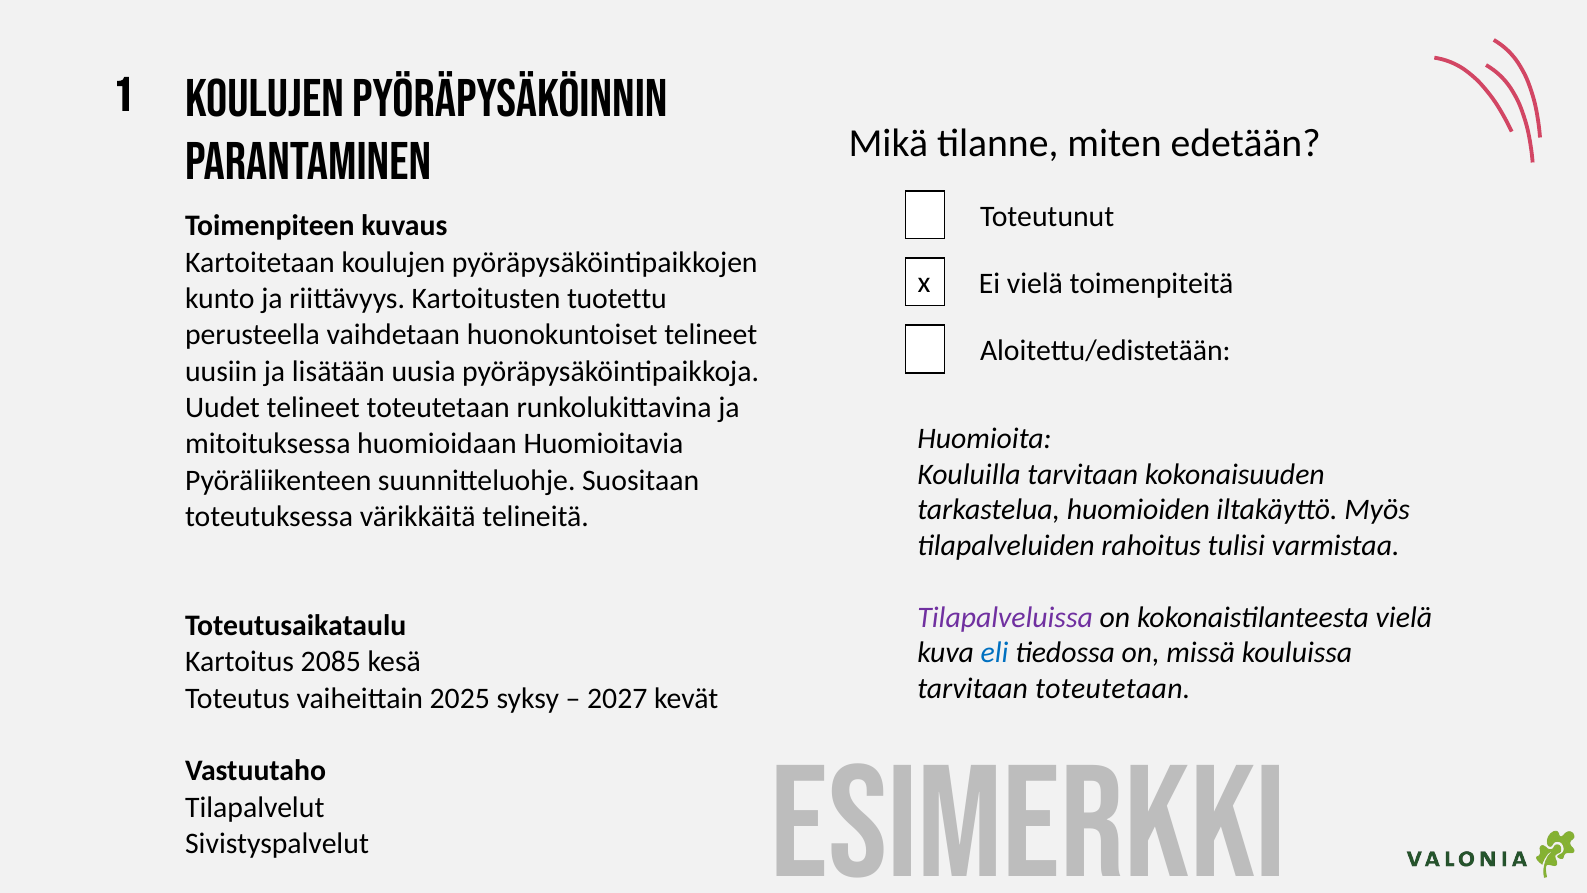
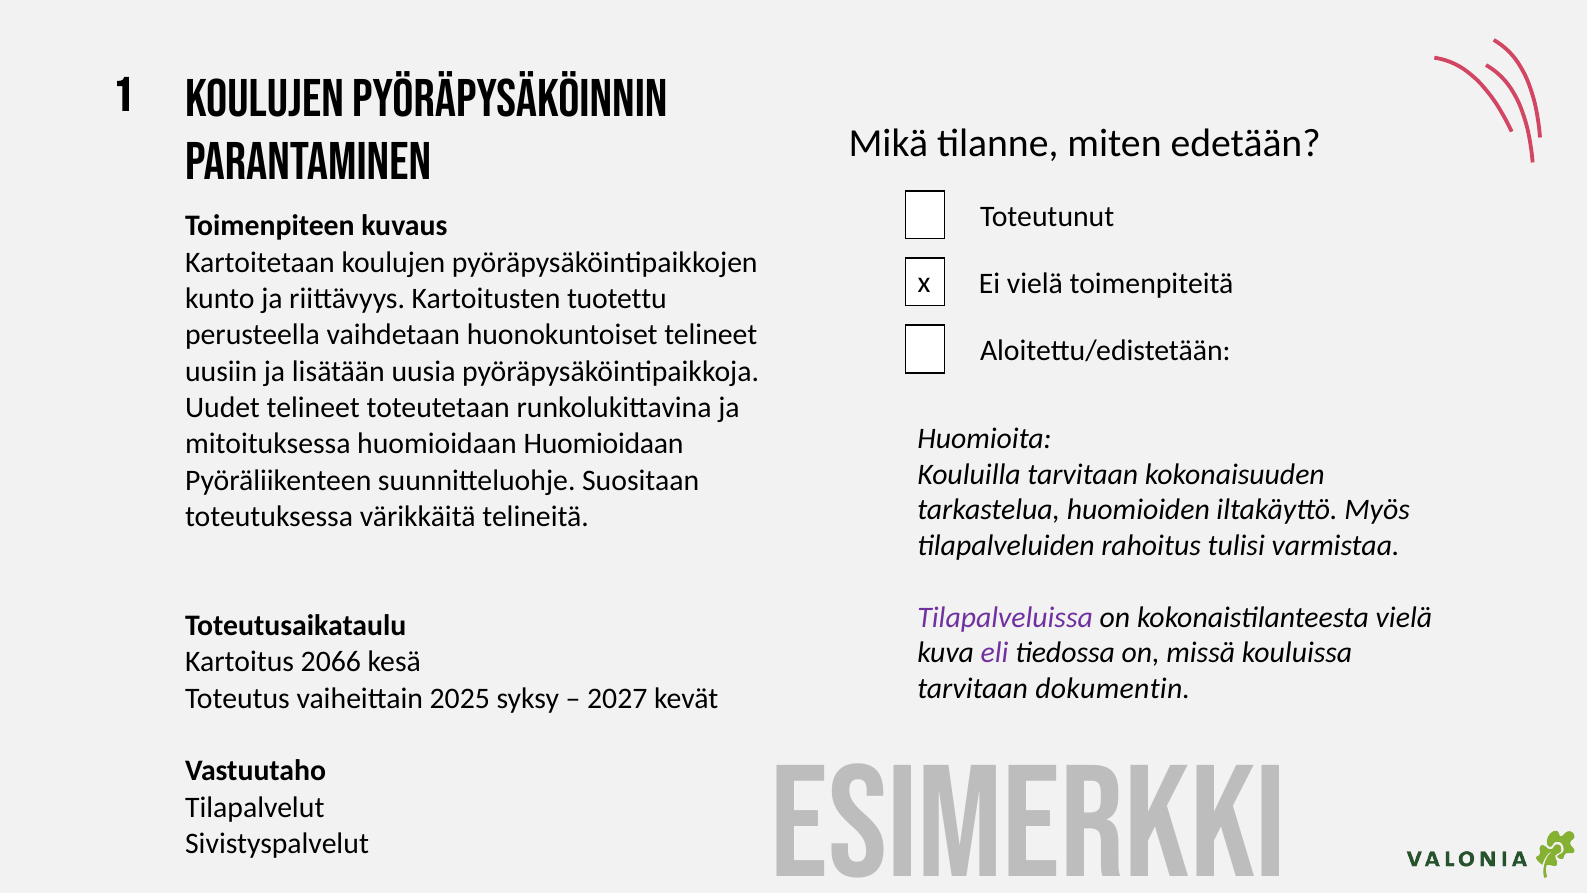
huomioidaan Huomioitavia: Huomioitavia -> Huomioidaan (604, 444)
eli colour: blue -> purple (995, 653)
2085: 2085 -> 2066 (331, 662)
tarvitaan toteutetaan: toteutetaan -> dokumentin (1113, 688)
